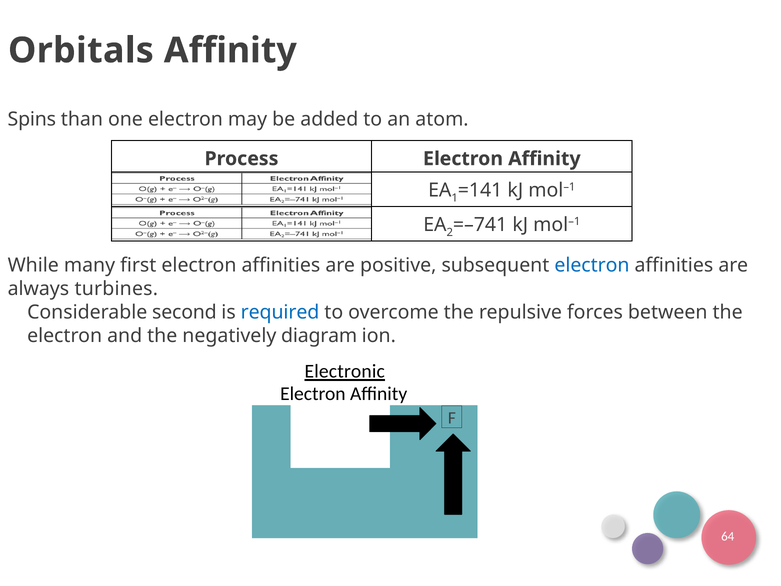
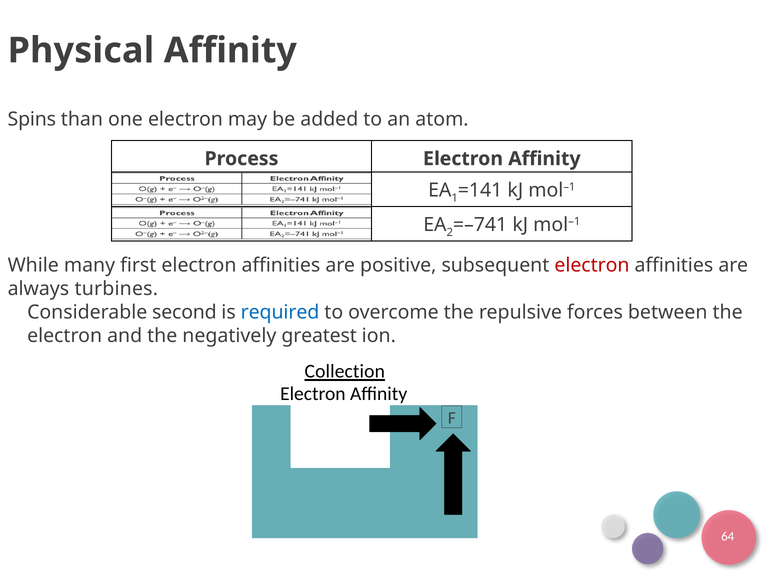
Orbitals: Orbitals -> Physical (81, 50)
electron colour: blue -> red (592, 265)
diagram: diagram -> greatest (319, 336)
Electronic: Electronic -> Collection (345, 371)
